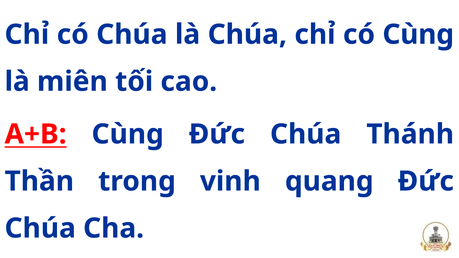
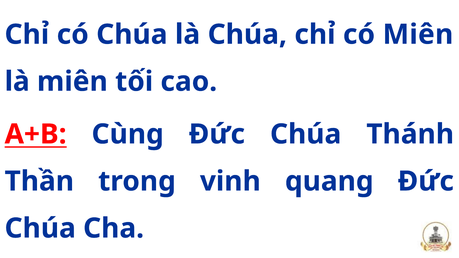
có Cùng: Cùng -> Miên (418, 35)
